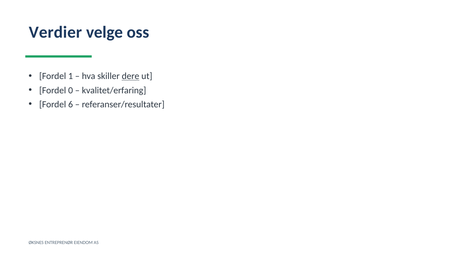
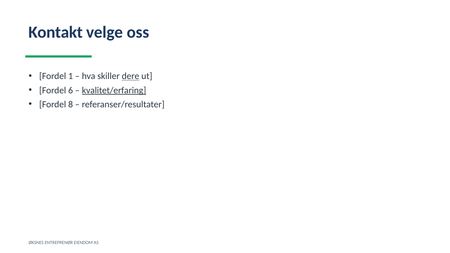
Verdier: Verdier -> Kontakt (56, 32)
0: 0 -> 6 (71, 90)
kvalitet/erfaring underline: none -> present (114, 90)
6: 6 -> 8 (71, 104)
